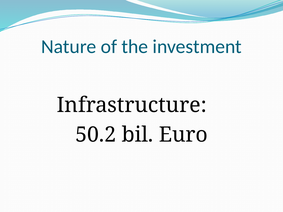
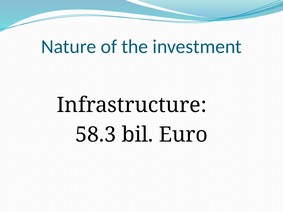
50.2: 50.2 -> 58.3 (96, 135)
